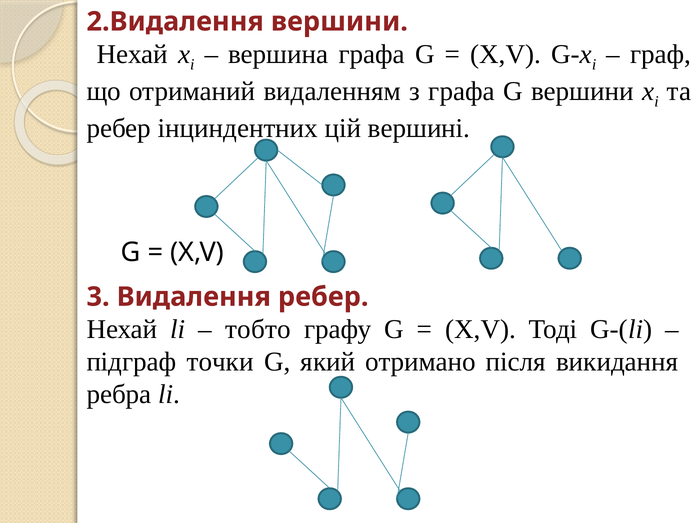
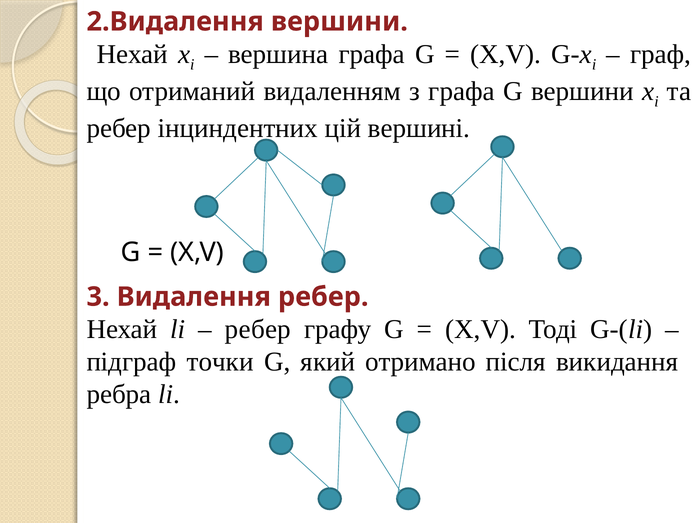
тобто: тобто -> ребер (258, 330)
